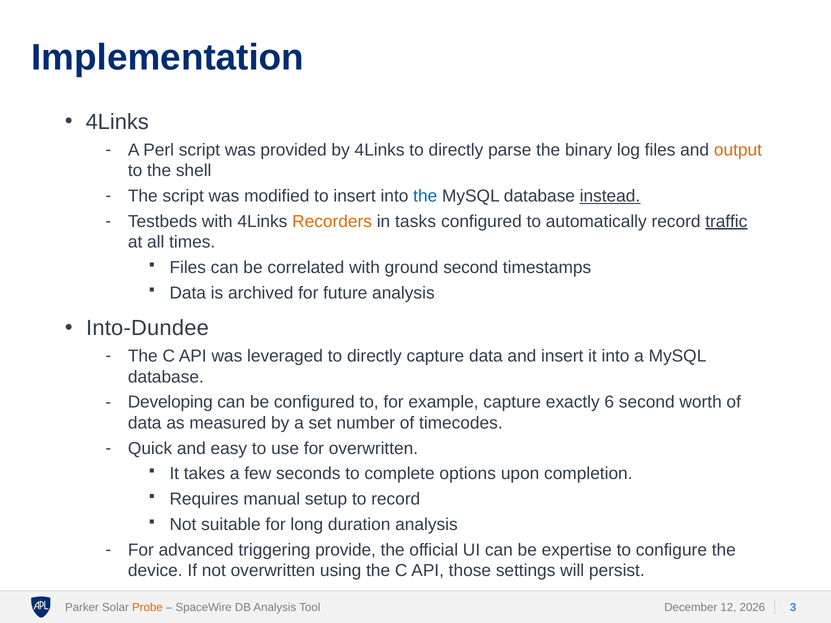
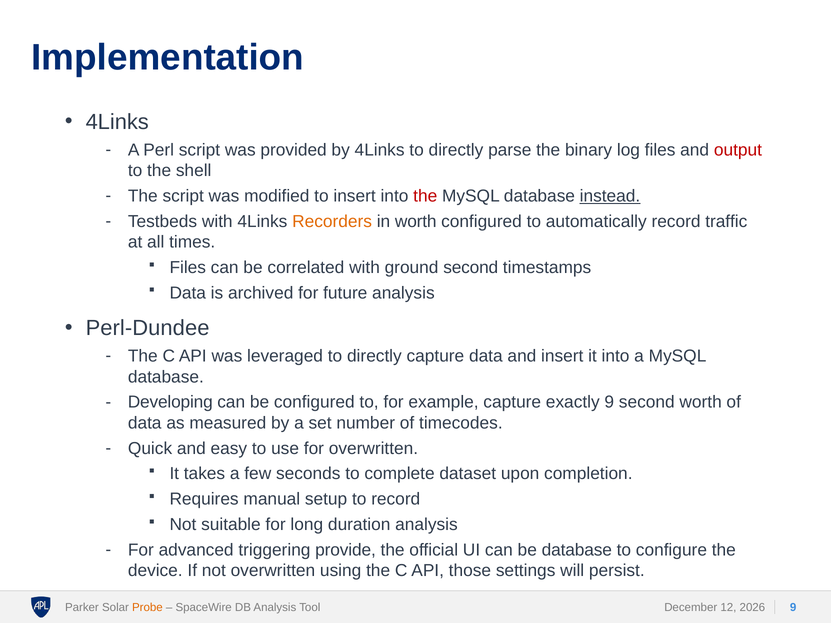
output colour: orange -> red (738, 150)
the colour: blue -> red (425, 196)
in tasks: tasks -> worth (416, 221)
traffic underline: present -> none (726, 221)
Into-Dundee: Into-Dundee -> Perl-Dundee (148, 328)
exactly 6: 6 -> 9 (609, 402)
options: options -> dataset (468, 474)
be expertise: expertise -> database (577, 550)
Tool 3: 3 -> 9 (793, 608)
